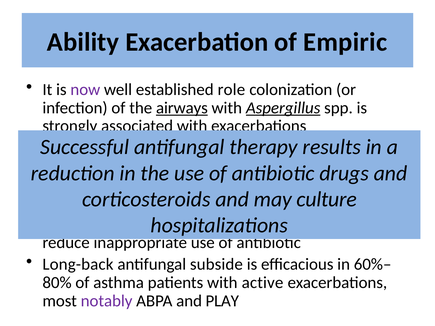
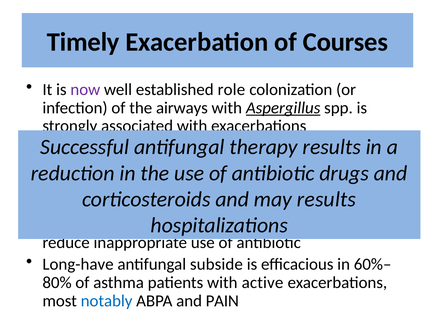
Ability: Ability -> Timely (83, 42)
Empiric: Empiric -> Courses (345, 42)
airways underline: present -> none (182, 108)
may culture: culture -> results (326, 199)
Long-back: Long-back -> Long-have (78, 265)
notably colour: purple -> blue (107, 301)
PLAY: PLAY -> PAIN (222, 301)
